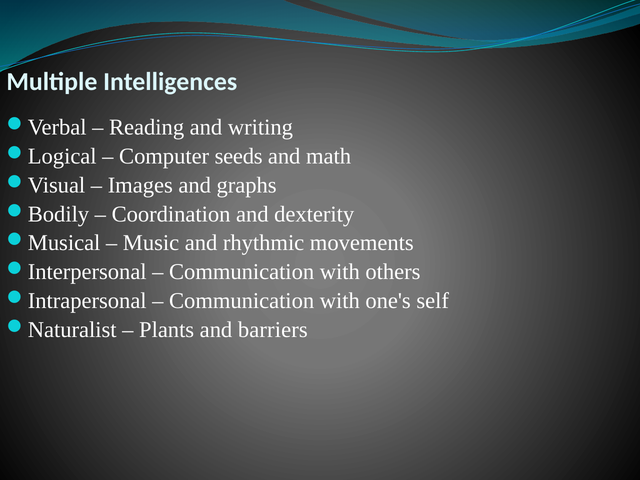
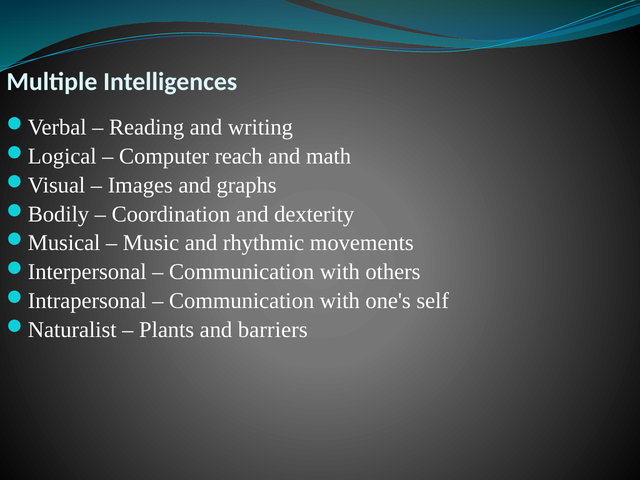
seeds: seeds -> reach (239, 156)
